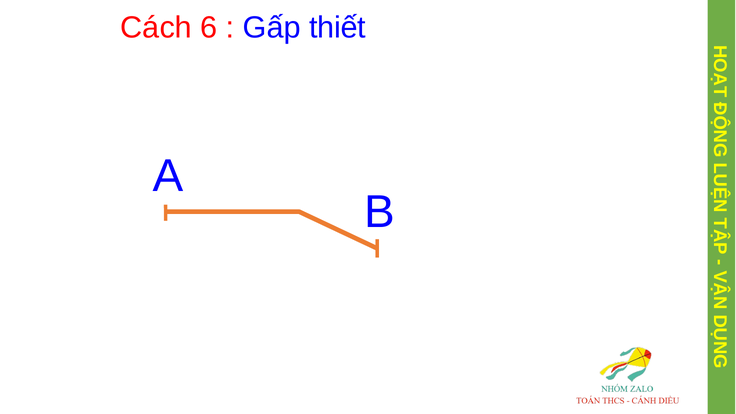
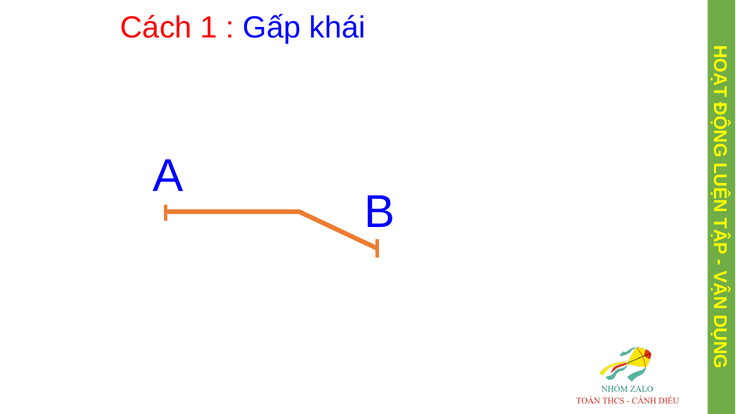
6: 6 -> 1 (209, 28)
thiết: thiết -> khái (337, 28)
